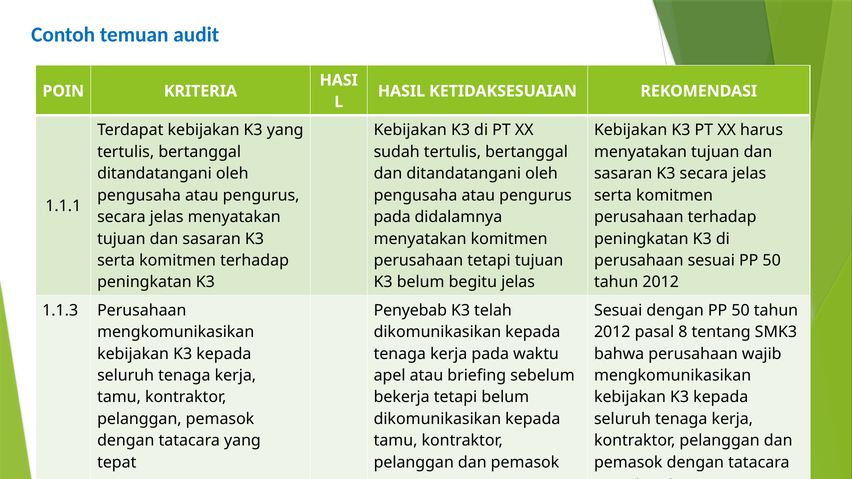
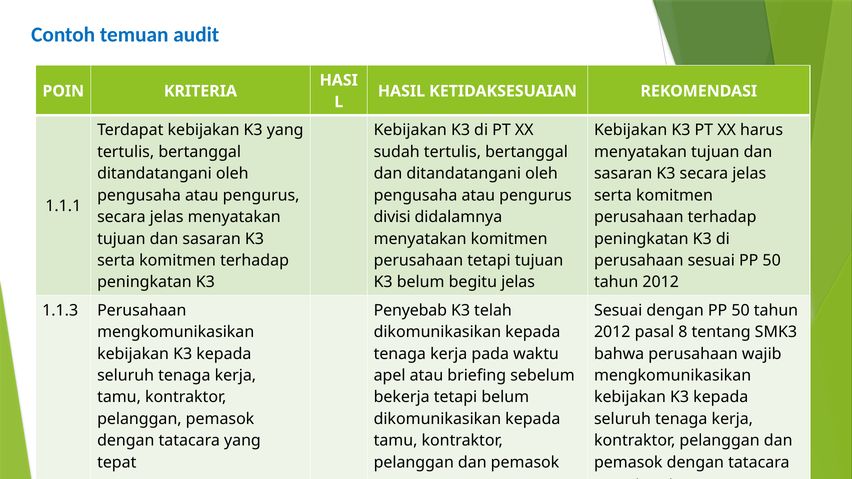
pada: pada -> divisi (392, 217)
